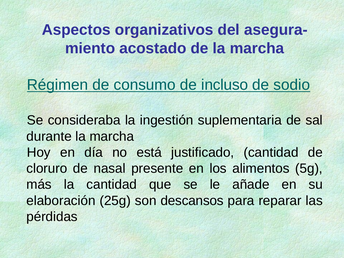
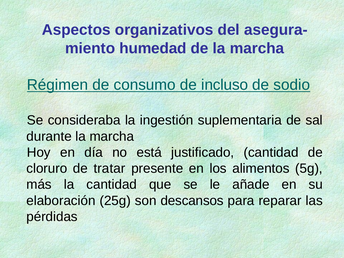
acostado: acostado -> humedad (153, 48)
nasal: nasal -> tratar (109, 169)
